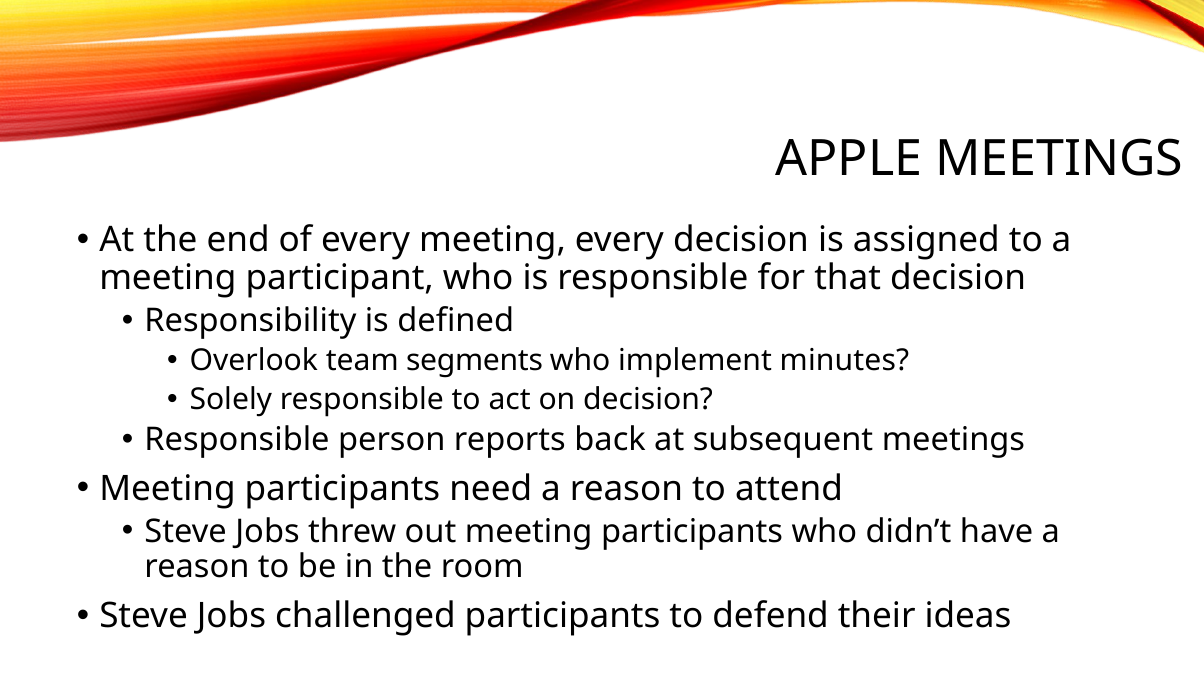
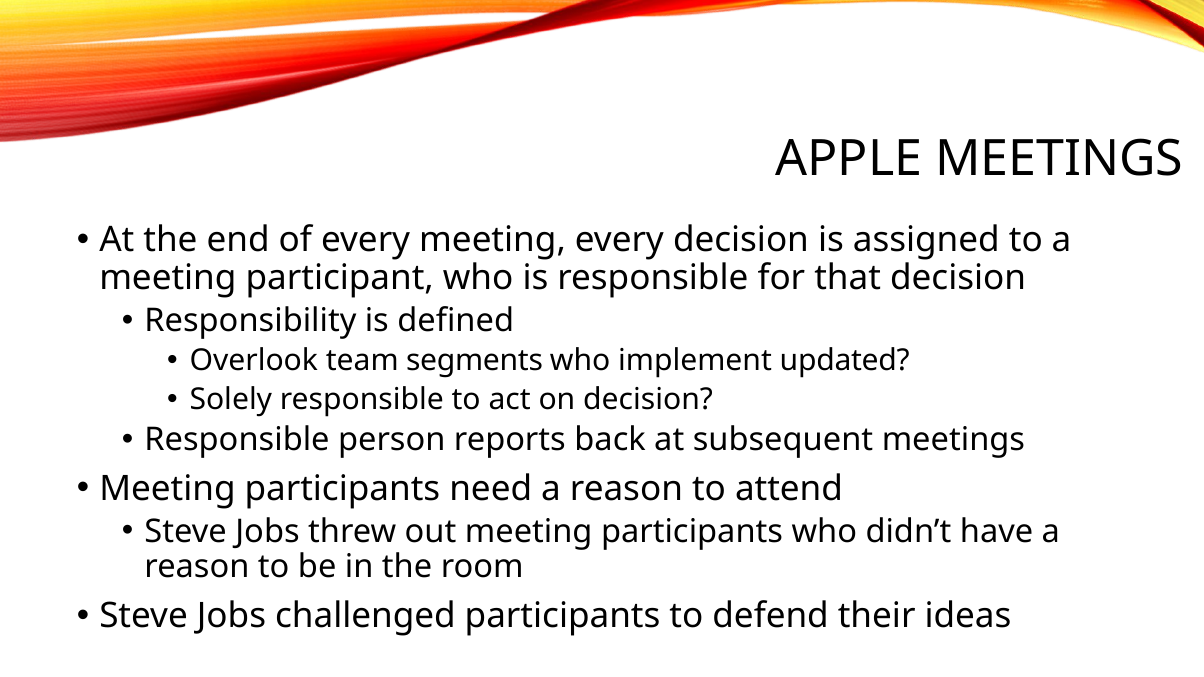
minutes: minutes -> updated (845, 361)
